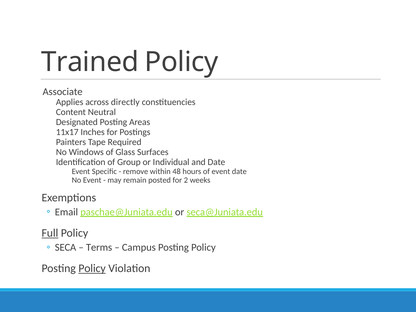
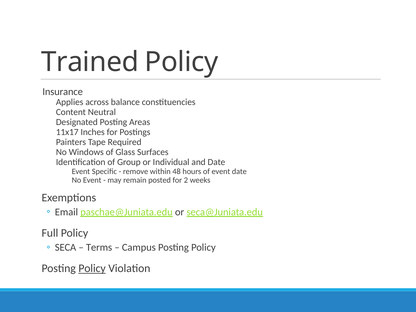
Associate: Associate -> Insurance (63, 92)
directly: directly -> balance (125, 102)
Full underline: present -> none (50, 233)
